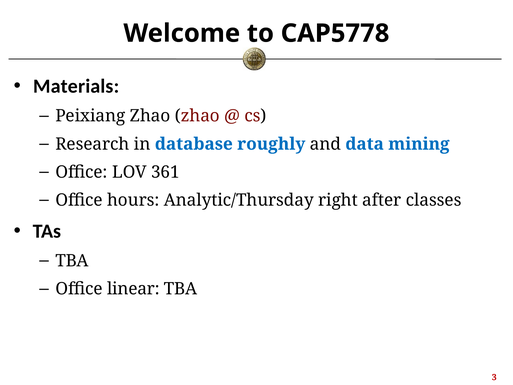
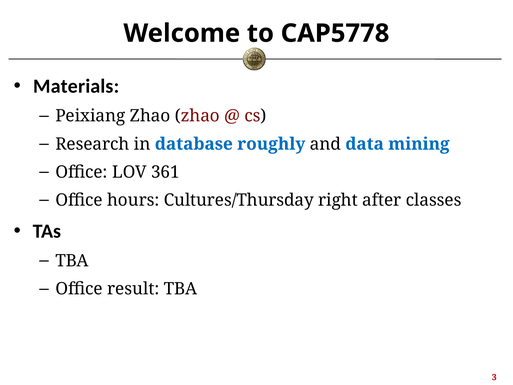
Analytic/Thursday: Analytic/Thursday -> Cultures/Thursday (239, 200)
linear: linear -> result (133, 289)
